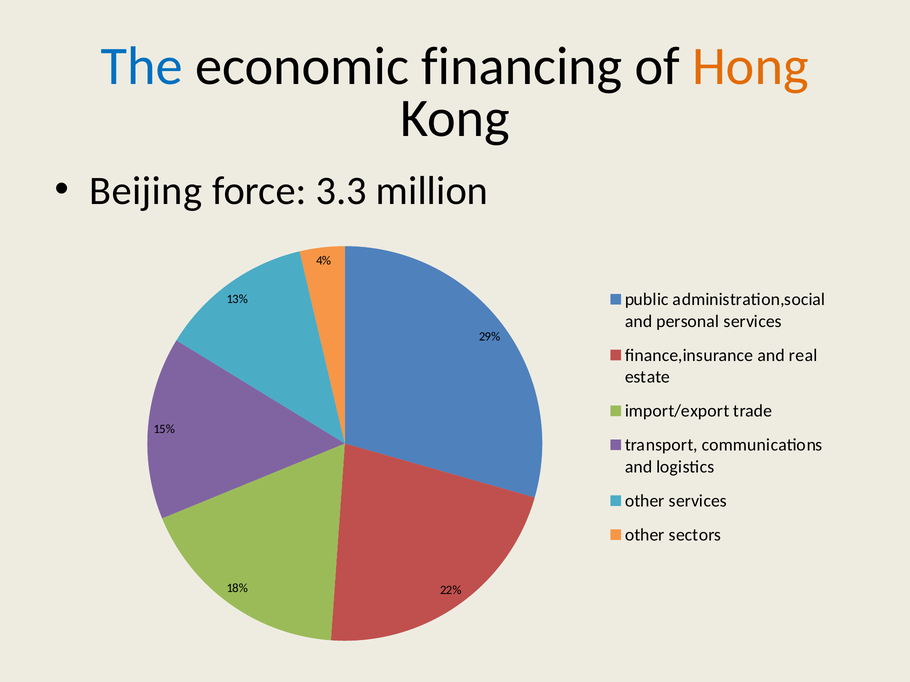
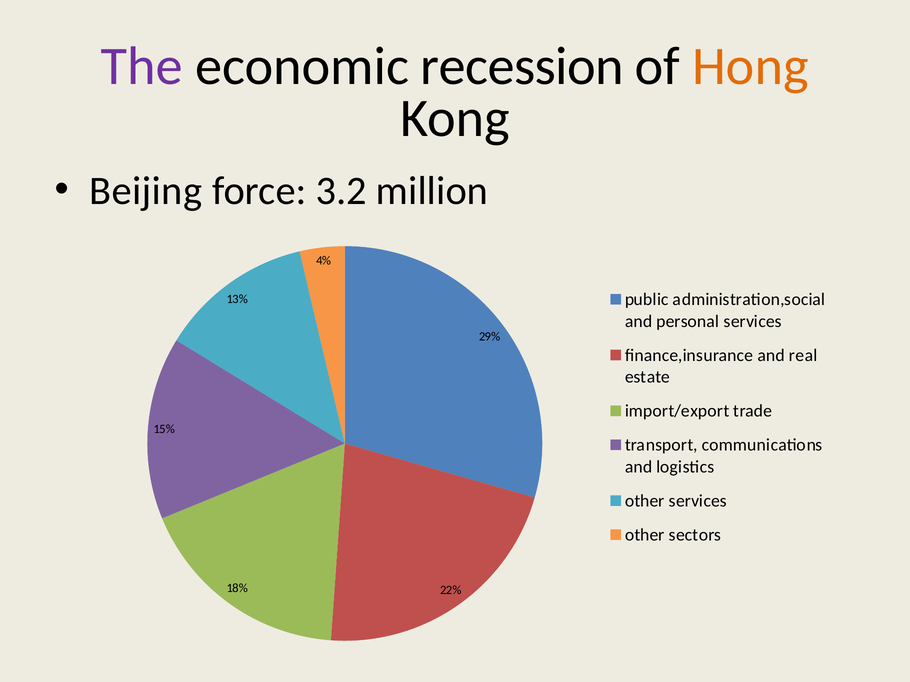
The colour: blue -> purple (142, 66)
financing: financing -> recession (522, 66)
3.3: 3.3 -> 3.2 (341, 191)
